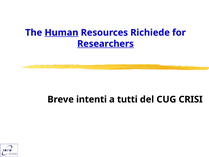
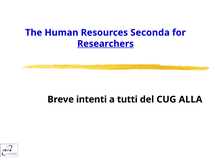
Human underline: present -> none (61, 33)
Richiede: Richiede -> Seconda (150, 33)
CRISI: CRISI -> ALLA (191, 99)
